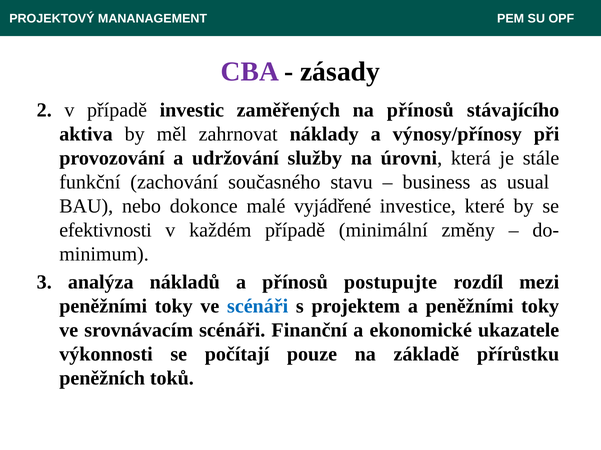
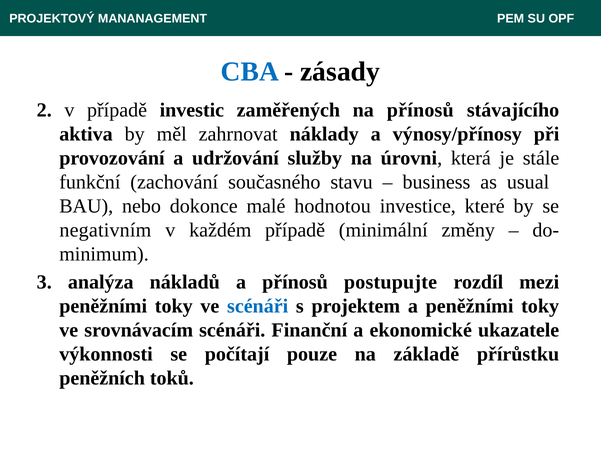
CBA colour: purple -> blue (250, 72)
vyjádřené: vyjádřené -> hodnotou (333, 207)
efektivnosti: efektivnosti -> negativním (105, 231)
